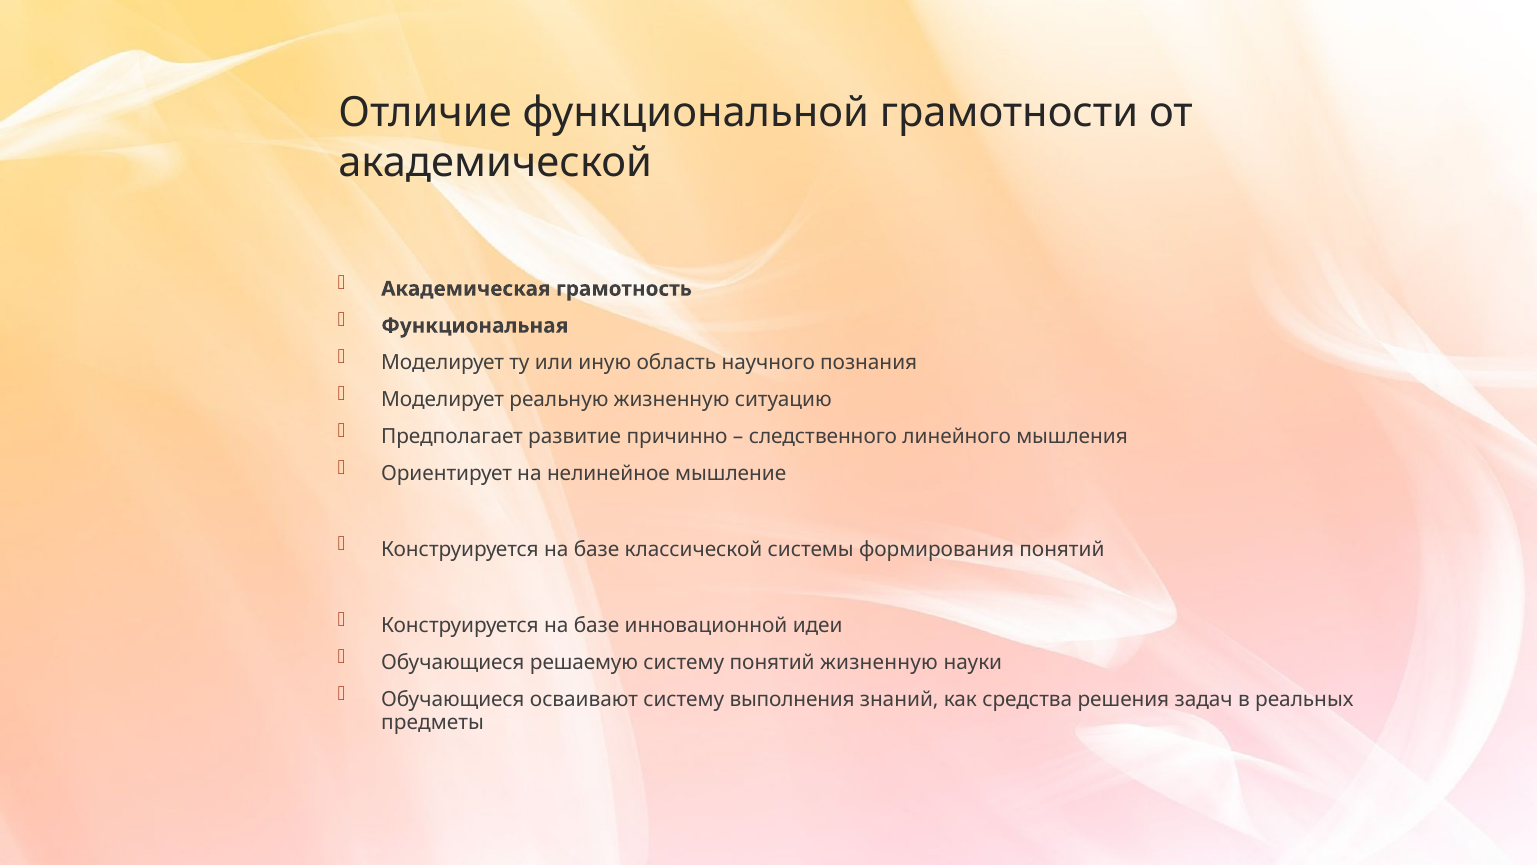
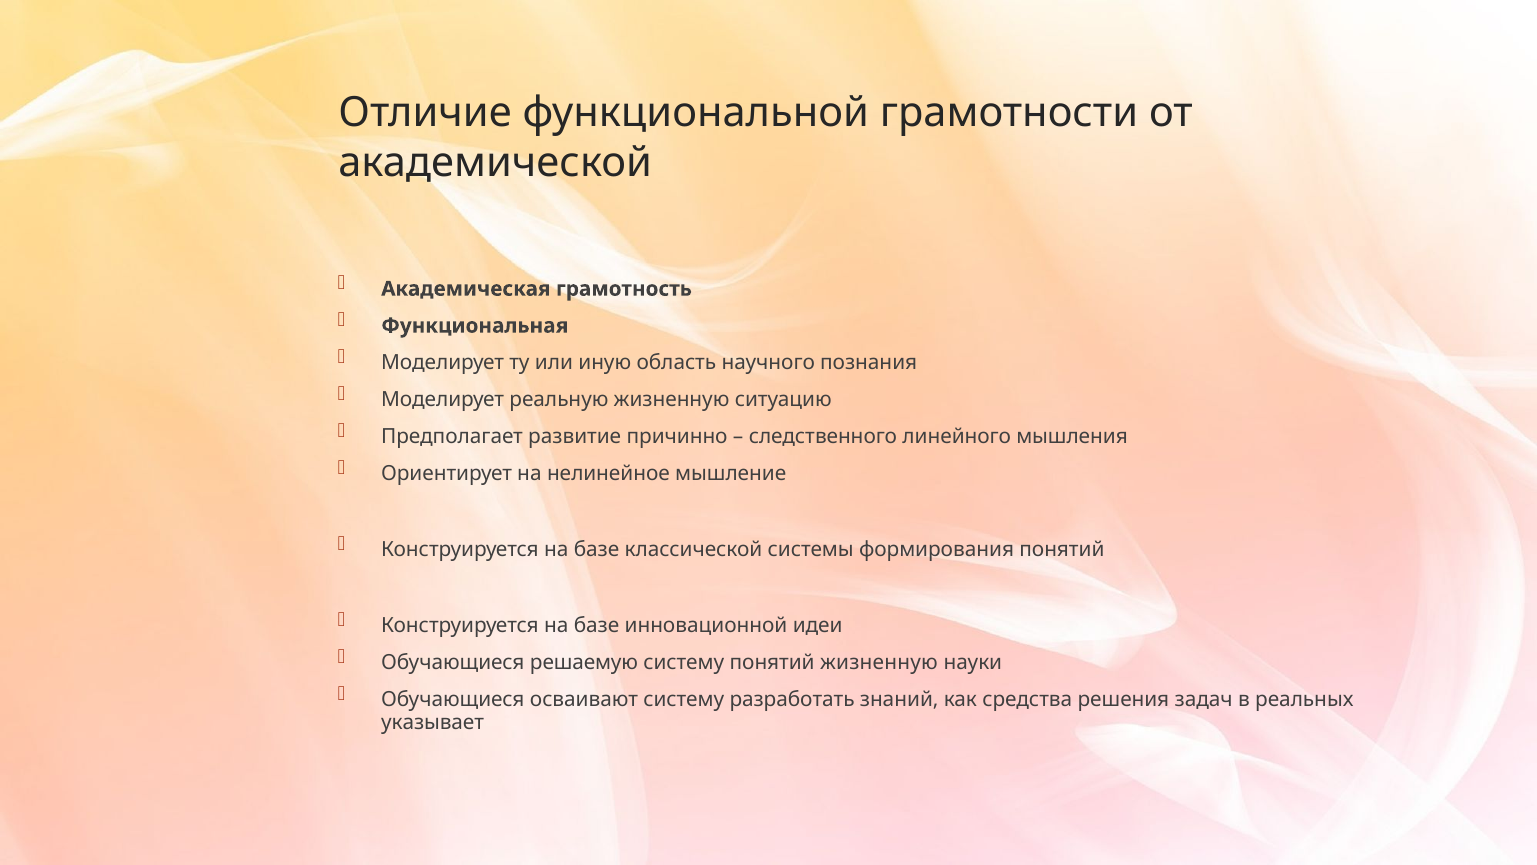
выполнения: выполнения -> разработать (792, 700)
предметы: предметы -> указывает (433, 722)
